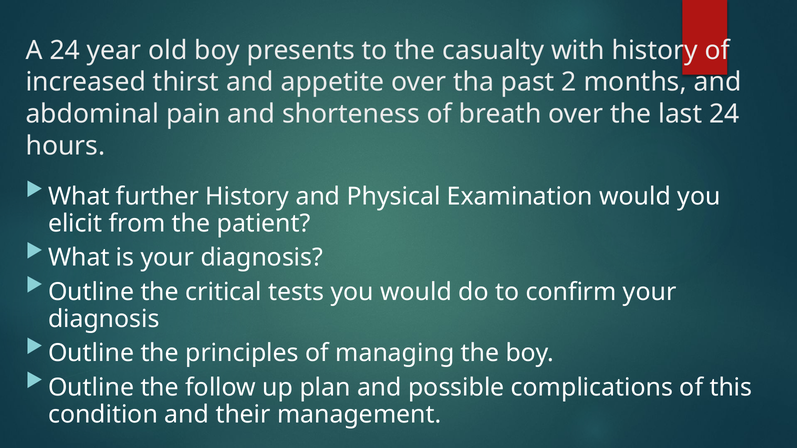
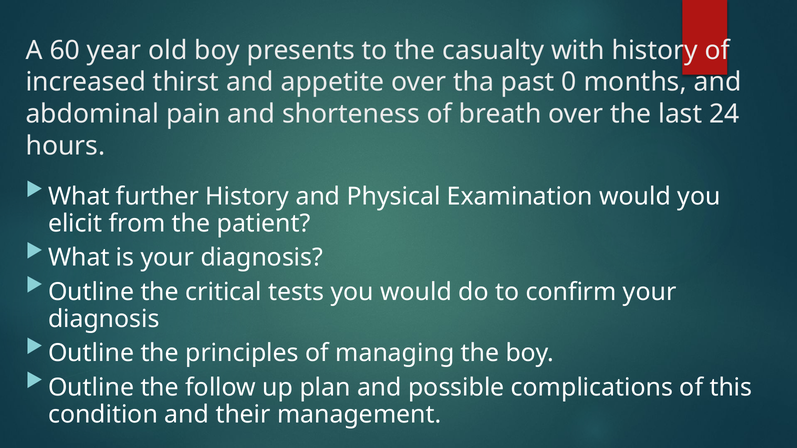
A 24: 24 -> 60 (65, 50)
2: 2 -> 0 (569, 82)
